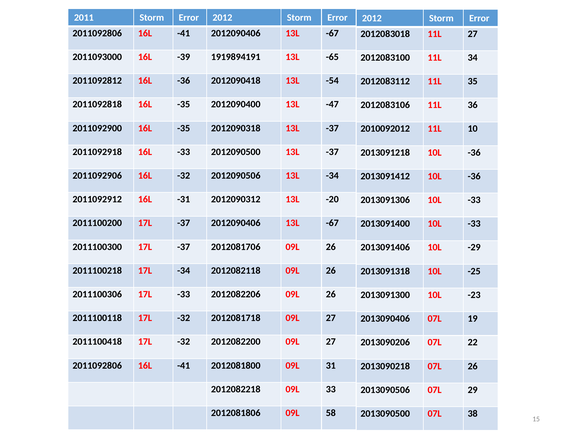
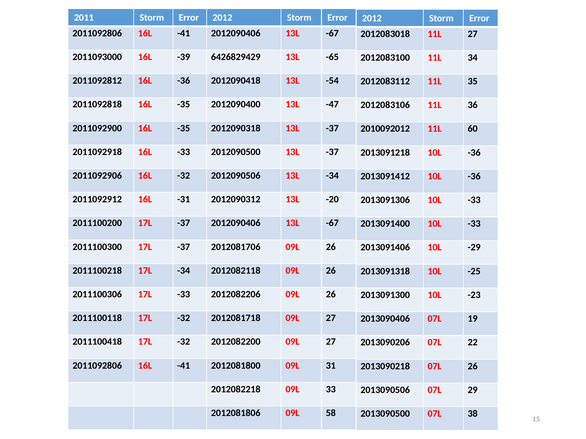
1919894191: 1919894191 -> 6426829429 (236, 57)
10: 10 -> 60 (473, 129)
